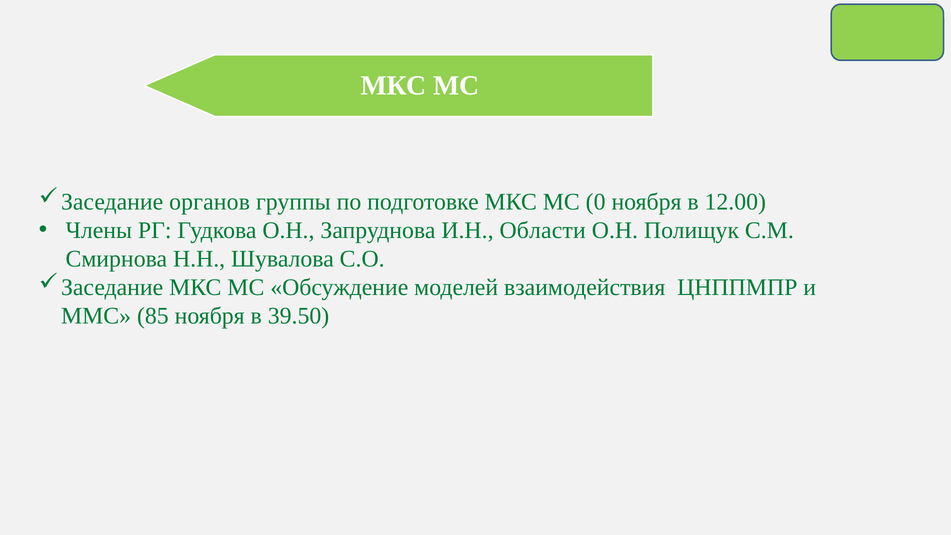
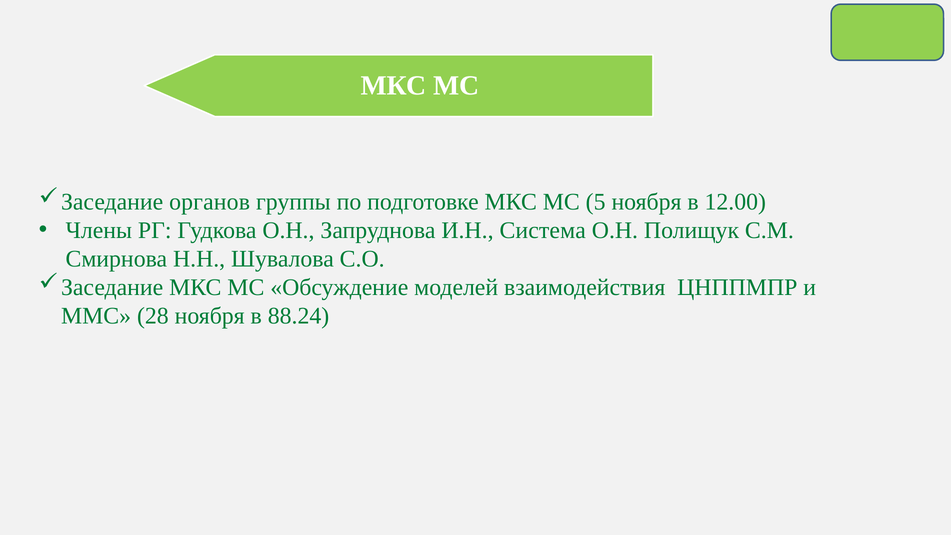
0: 0 -> 5 (596, 202)
Области: Области -> Система (543, 230)
85: 85 -> 28 (153, 316)
39.50: 39.50 -> 88.24 (299, 316)
